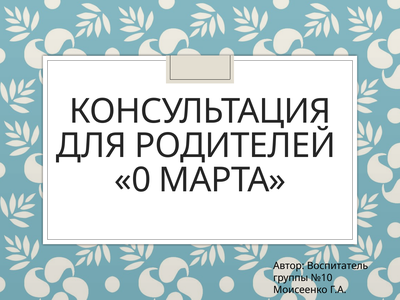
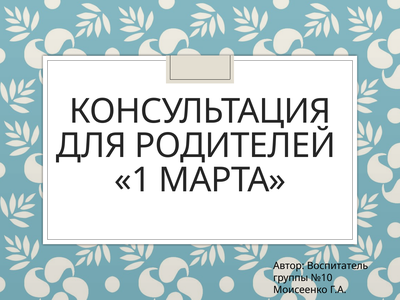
0: 0 -> 1 (133, 180)
